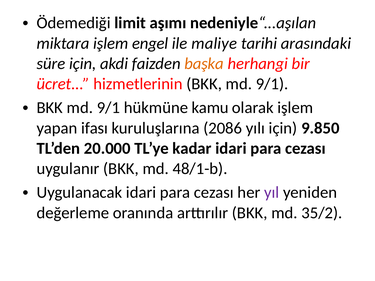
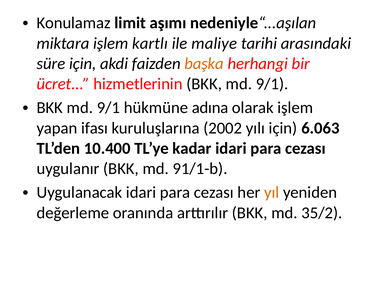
Ödemediği: Ödemediği -> Konulamaz (74, 23)
engel: engel -> kartlı (150, 43)
kamu: kamu -> adına (210, 108)
2086: 2086 -> 2002 (223, 128)
9.850: 9.850 -> 6.063 (320, 128)
20.000: 20.000 -> 10.400 (107, 149)
48/1-b: 48/1-b -> 91/1-b (200, 169)
yıl colour: purple -> orange (272, 193)
